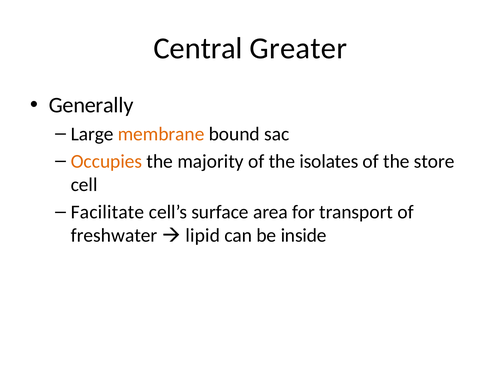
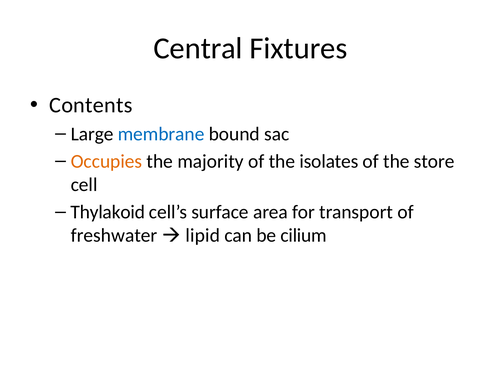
Greater: Greater -> Fixtures (298, 48)
Generally: Generally -> Contents (91, 105)
membrane colour: orange -> blue (161, 134)
Facilitate: Facilitate -> Thylakoid (108, 212)
inside: inside -> cilium (304, 235)
